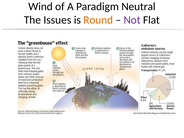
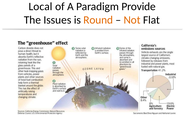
Wind: Wind -> Local (40, 6)
Neutral: Neutral -> Provide (139, 6)
Not colour: purple -> orange (132, 20)
